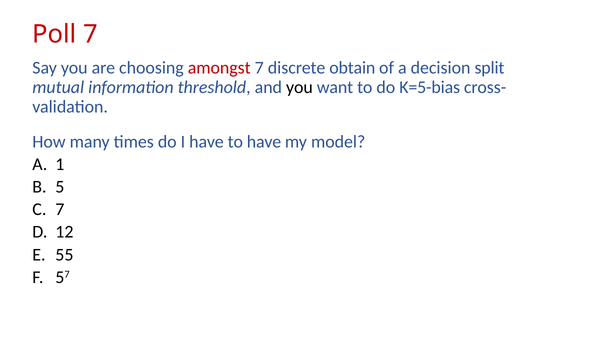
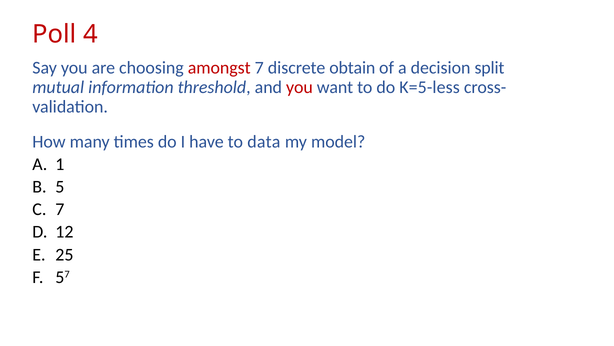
Poll 7: 7 -> 4 (90, 34)
you colour: black -> red (299, 87)
K=5-bias: K=5-bias -> K=5-less (430, 87)
to have: have -> data (264, 141)
55: 55 -> 25 (64, 254)
